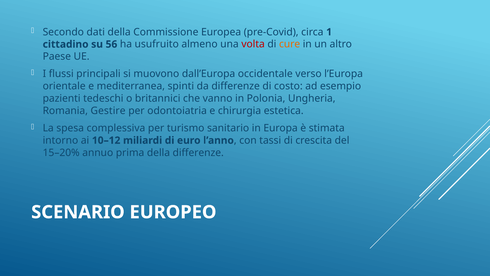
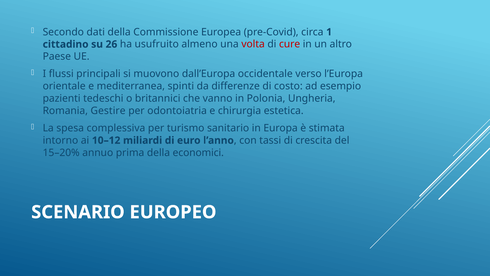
56: 56 -> 26 (111, 44)
cure colour: orange -> red (290, 44)
della differenze: differenze -> economici (198, 152)
